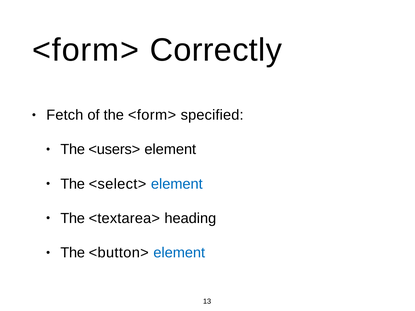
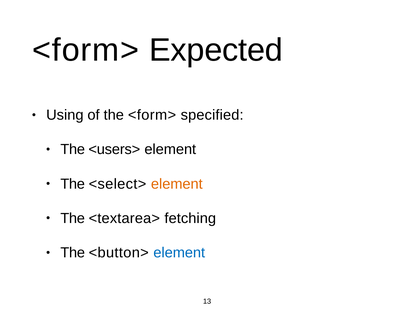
Correctly: Correctly -> Expected (216, 50)
Fetch: Fetch -> Using (65, 115)
element colour: blue -> orange (177, 184)
heading: heading -> fetching (190, 218)
